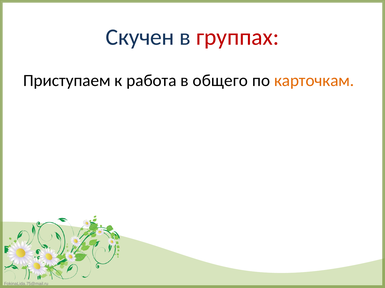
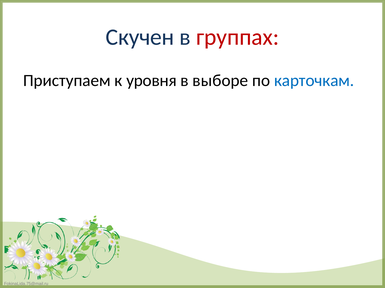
работа: работа -> уровня (151, 81)
общего: общего -> выборе (220, 81)
карточкам colour: orange -> blue (314, 81)
